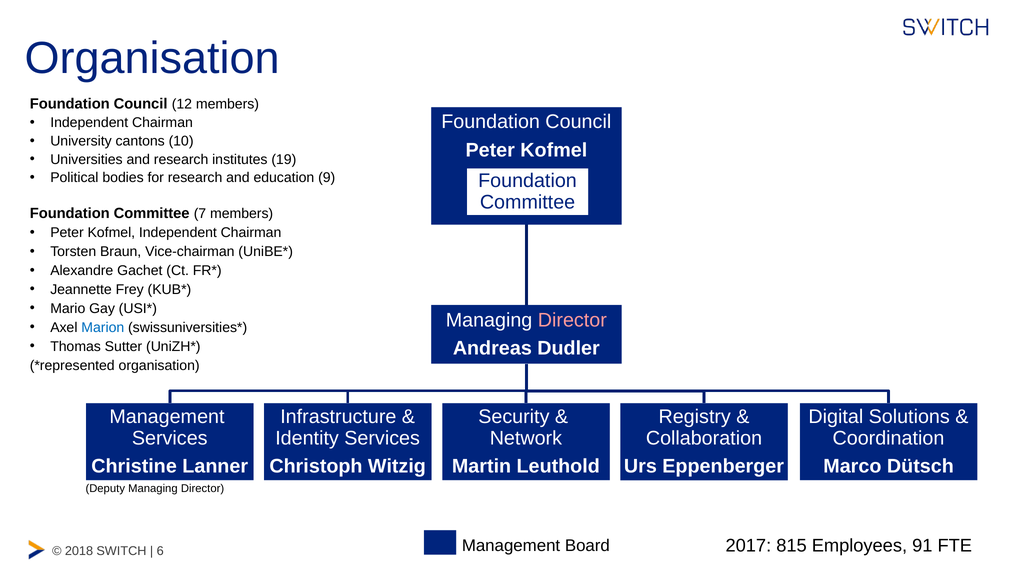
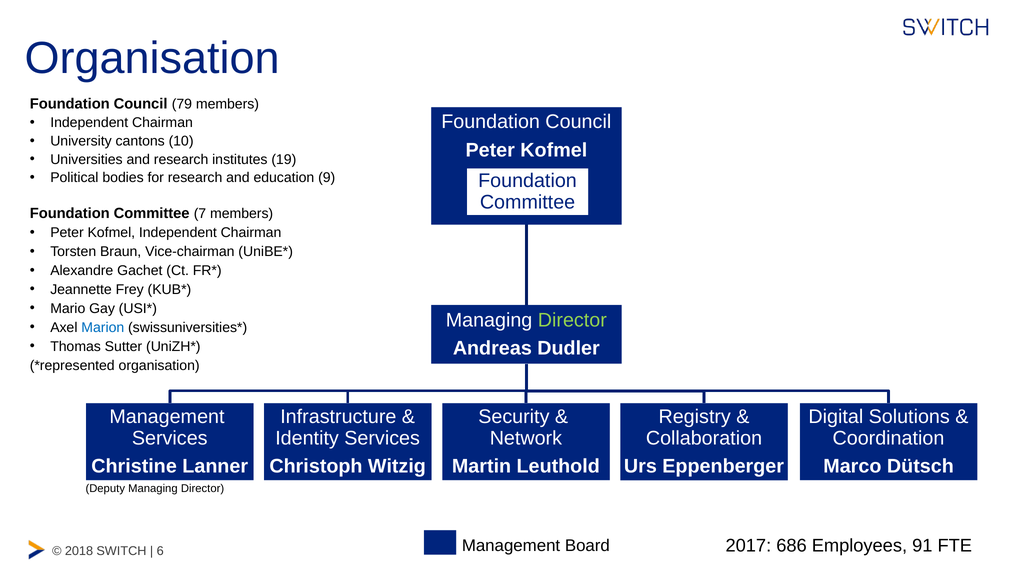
12: 12 -> 79 (182, 104)
Director colour: pink -> light green (572, 320)
815: 815 -> 686 (792, 546)
